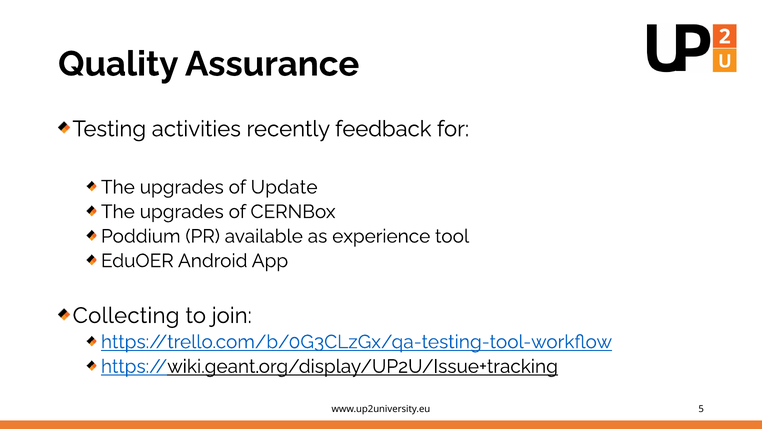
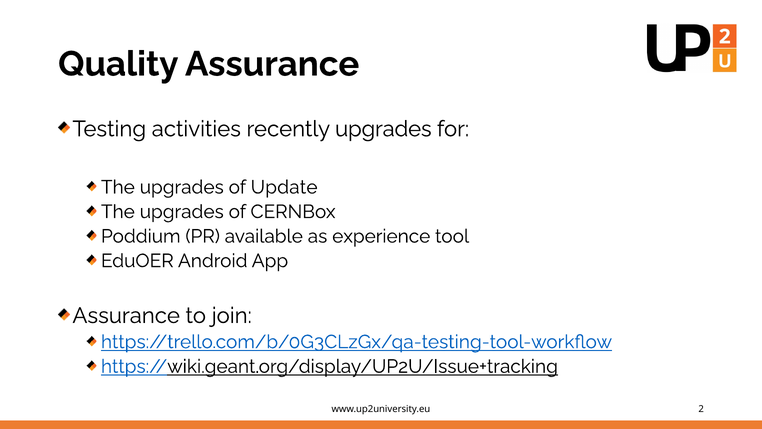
recently feedback: feedback -> upgrades (383, 129)
Collecting: Collecting -> Assurance (126, 315)
5: 5 -> 2 (701, 409)
